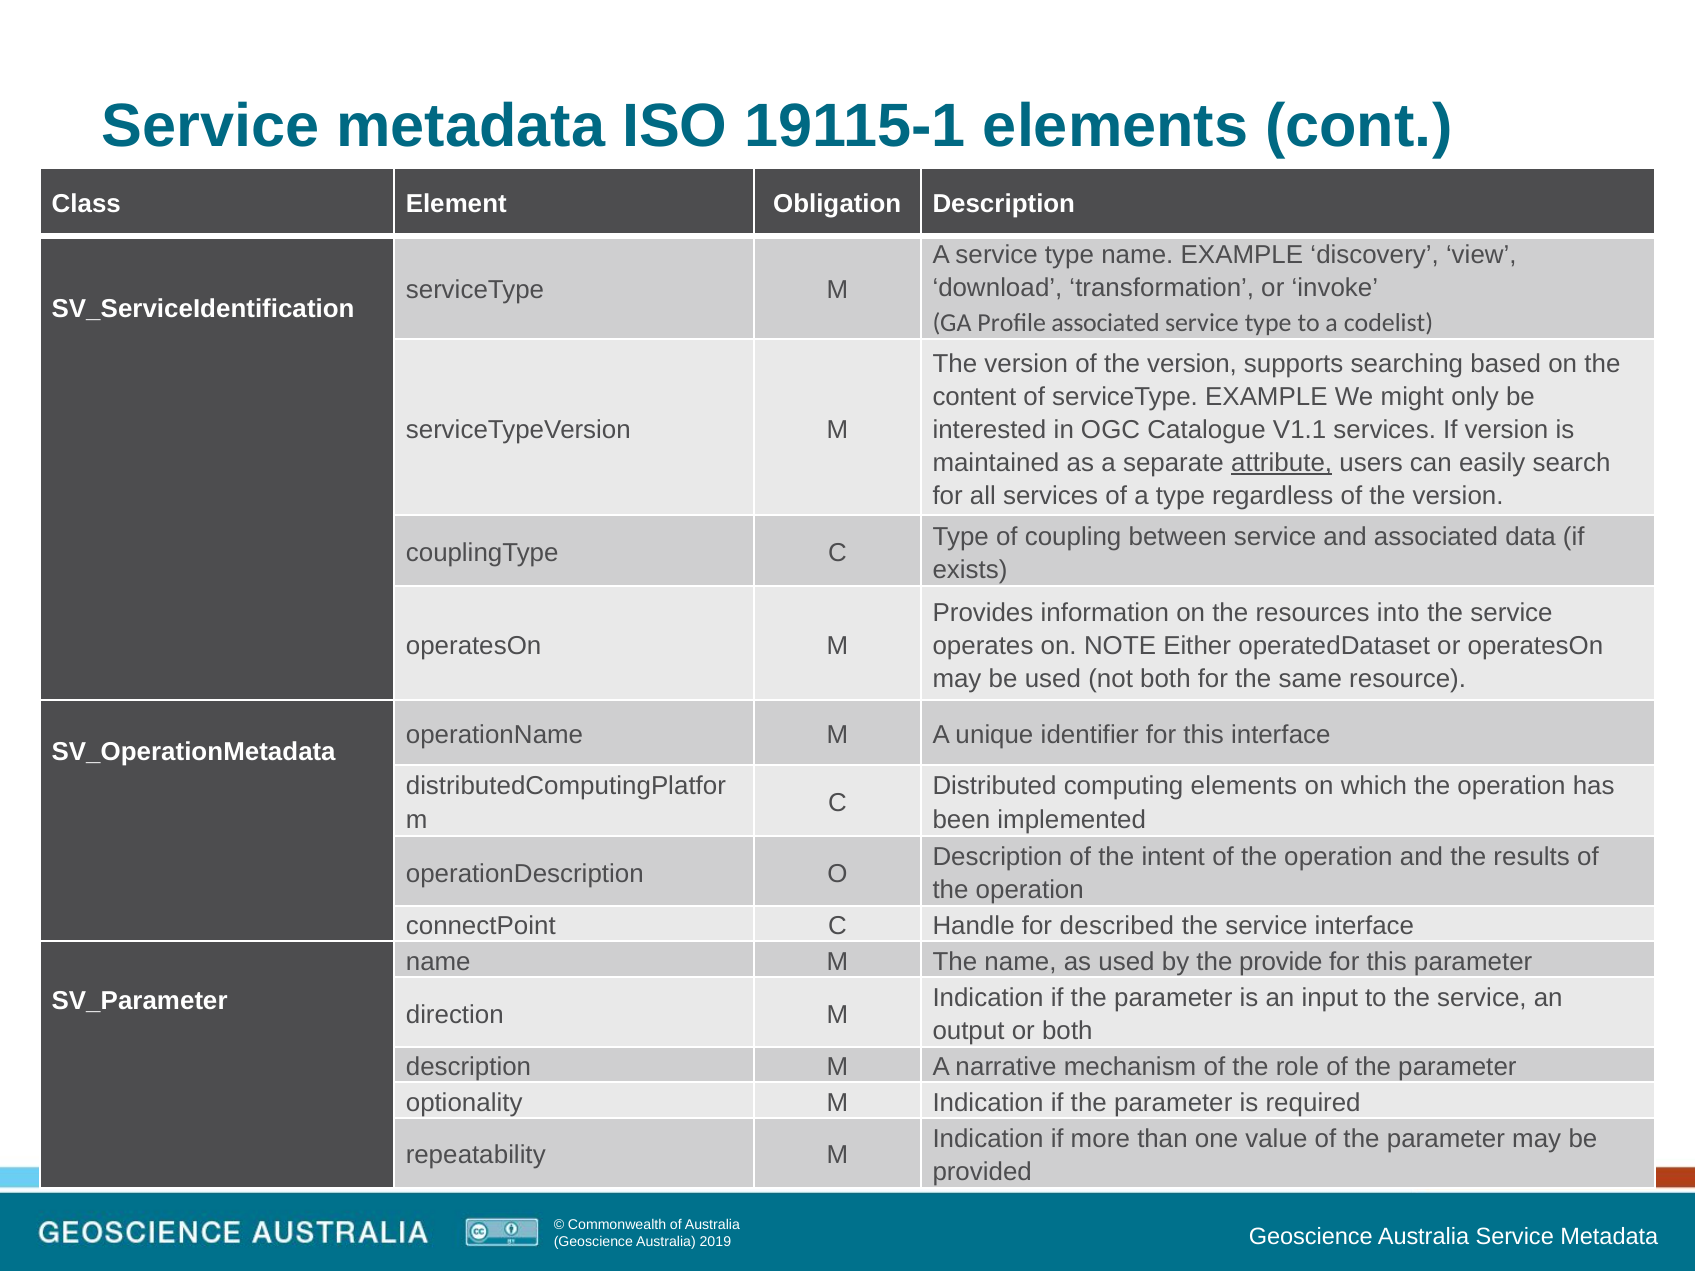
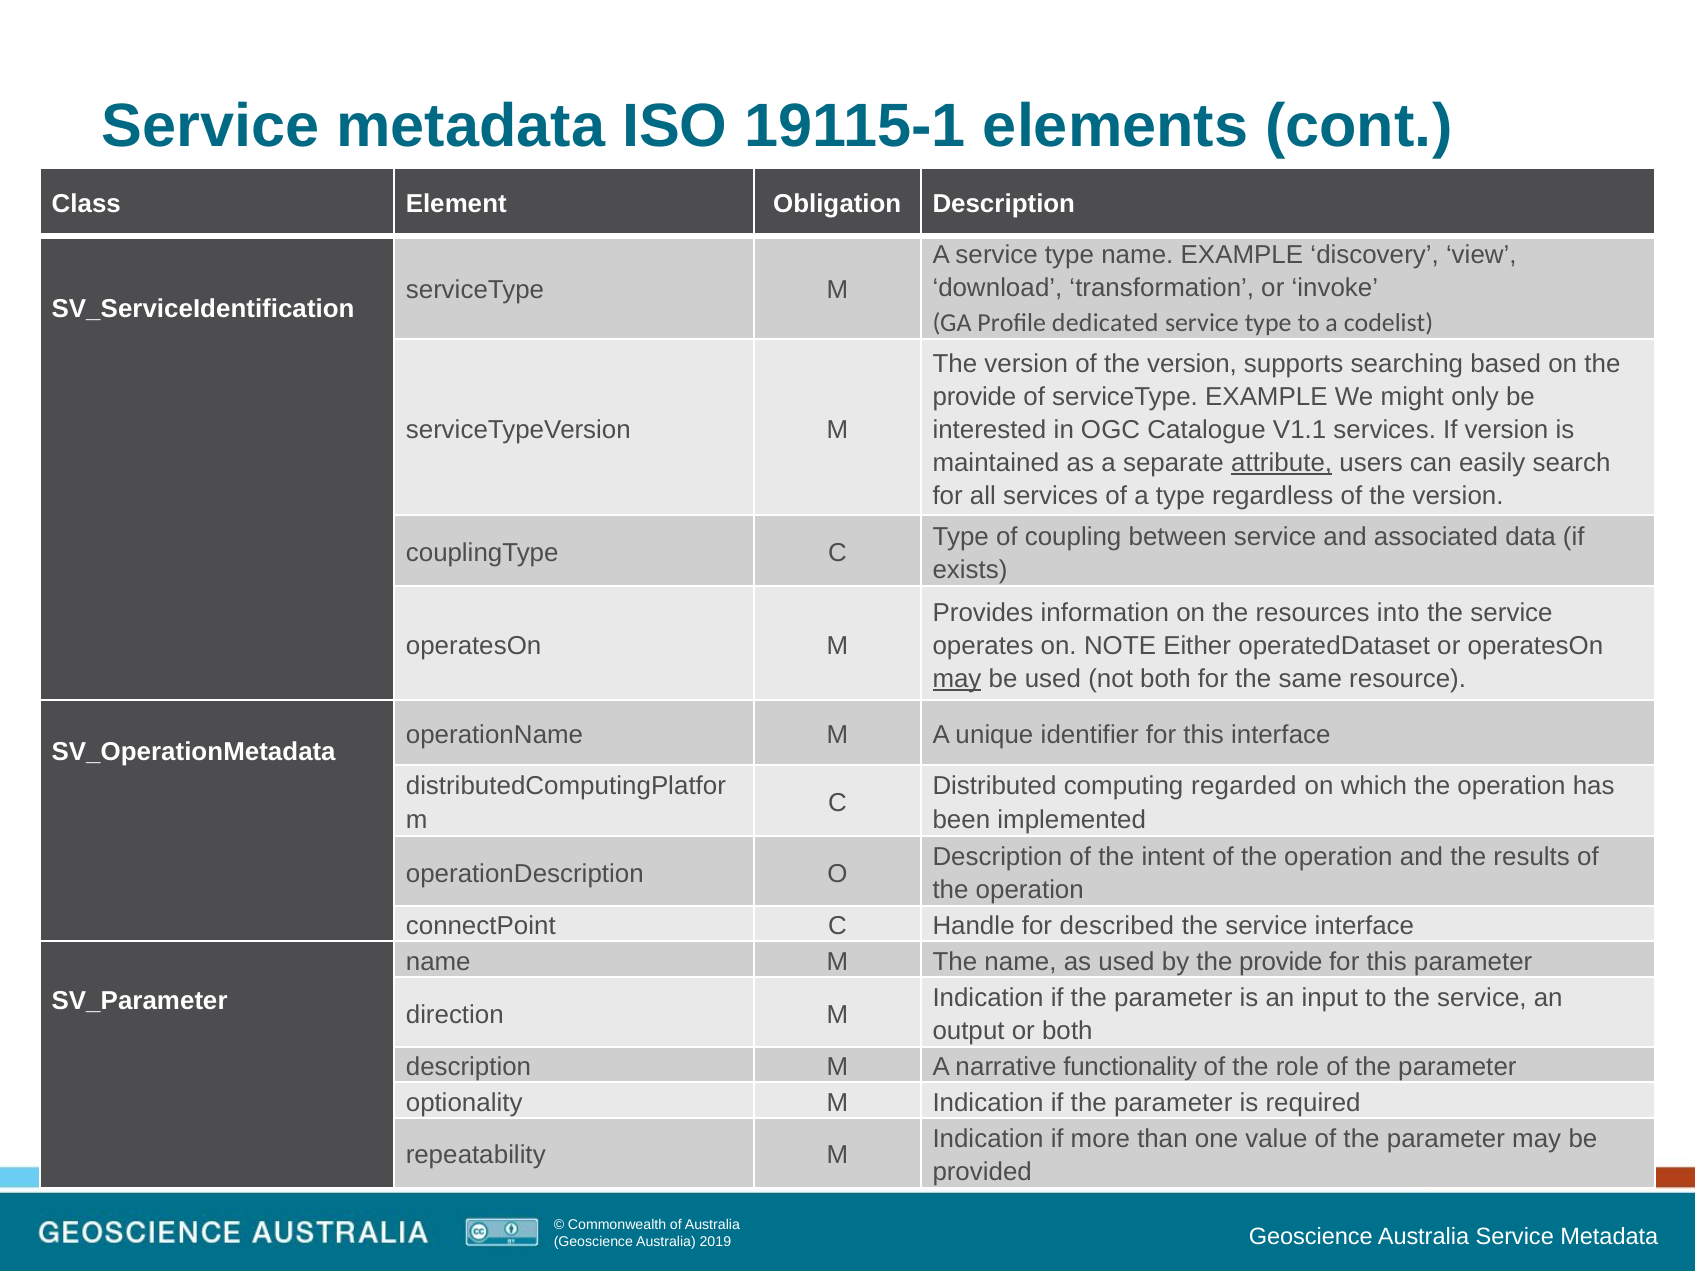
Profile associated: associated -> dedicated (1105, 323)
content: content -> provide (974, 397)
may underline: none -> present (957, 679)
computing elements: elements -> regarded (1244, 787)
mechanism: mechanism -> functionality (1130, 1068)
